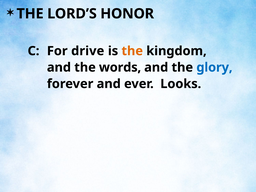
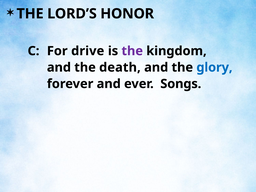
the colour: orange -> purple (132, 51)
words: words -> death (120, 67)
Looks: Looks -> Songs (181, 84)
